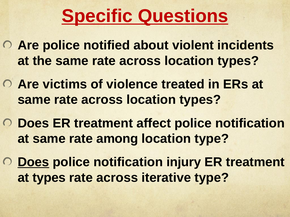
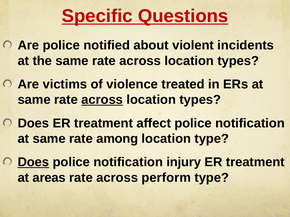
across underline: none -> present (102, 100)
at types: types -> areas (49, 178)
iterative: iterative -> perform (166, 178)
